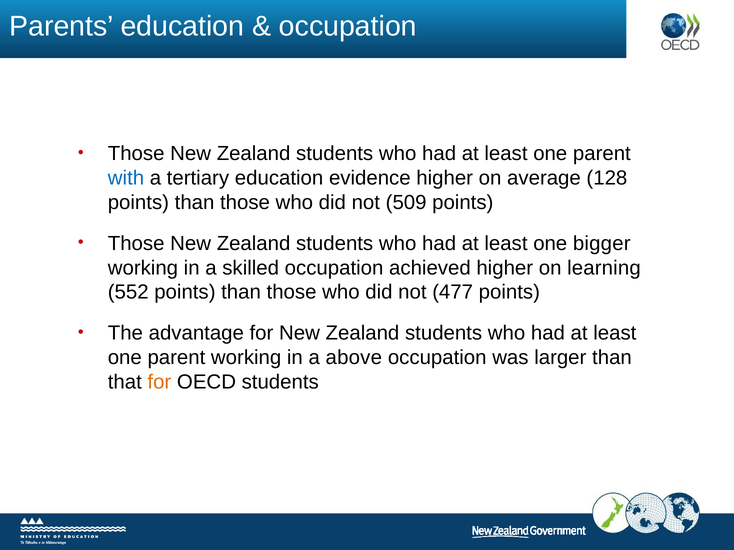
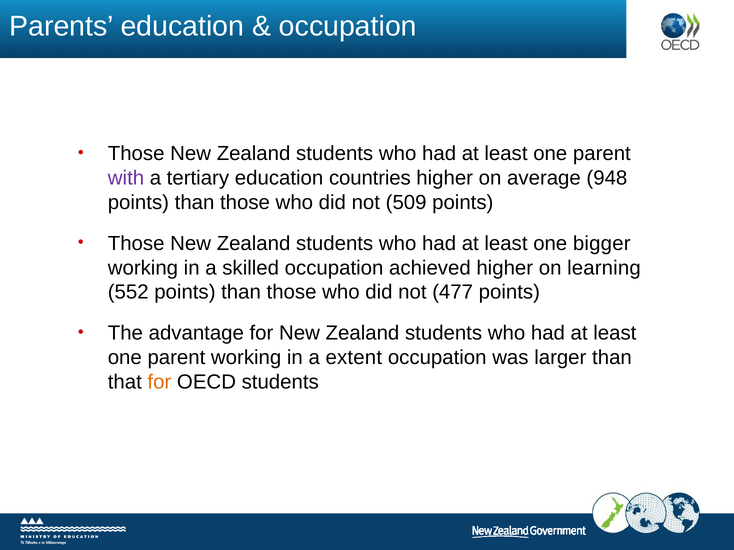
with colour: blue -> purple (126, 178)
evidence: evidence -> countries (370, 178)
128: 128 -> 948 (607, 178)
above: above -> extent (354, 358)
